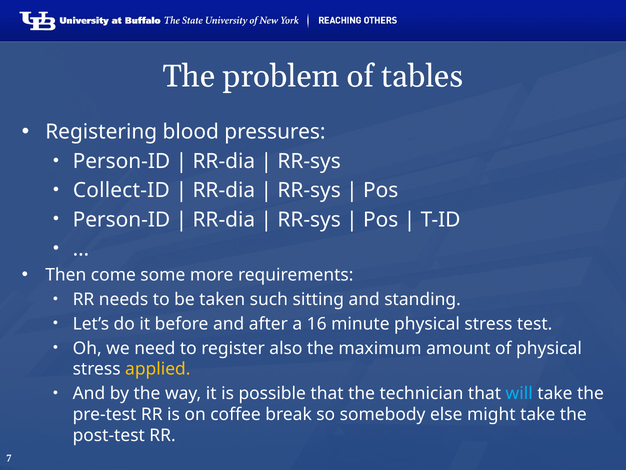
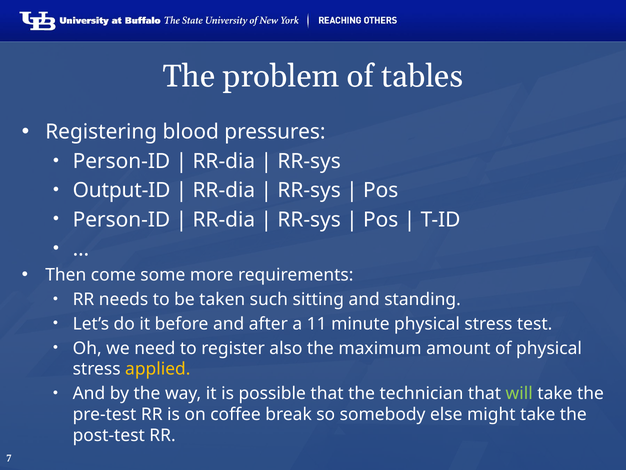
Collect-ID: Collect-ID -> Output-ID (122, 190)
16: 16 -> 11 (317, 324)
will colour: light blue -> light green (519, 393)
